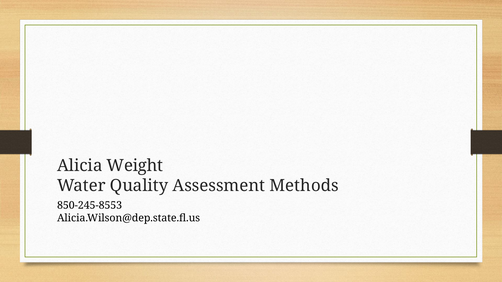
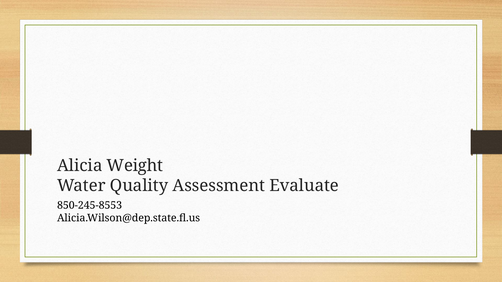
Methods: Methods -> Evaluate (304, 186)
